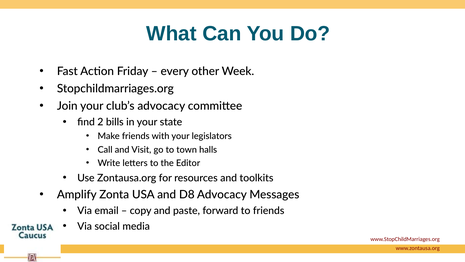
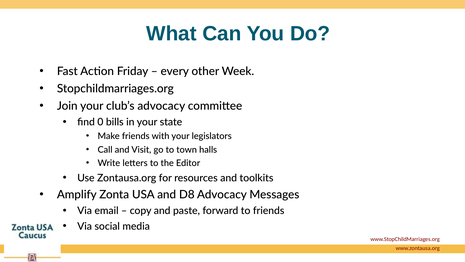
2: 2 -> 0 (100, 122)
